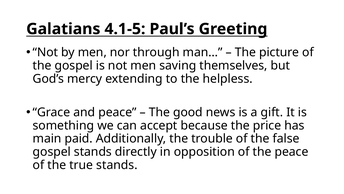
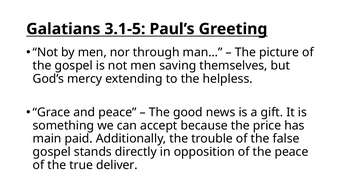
4.1-5: 4.1-5 -> 3.1-5 (125, 29)
true stands: stands -> deliver (117, 165)
